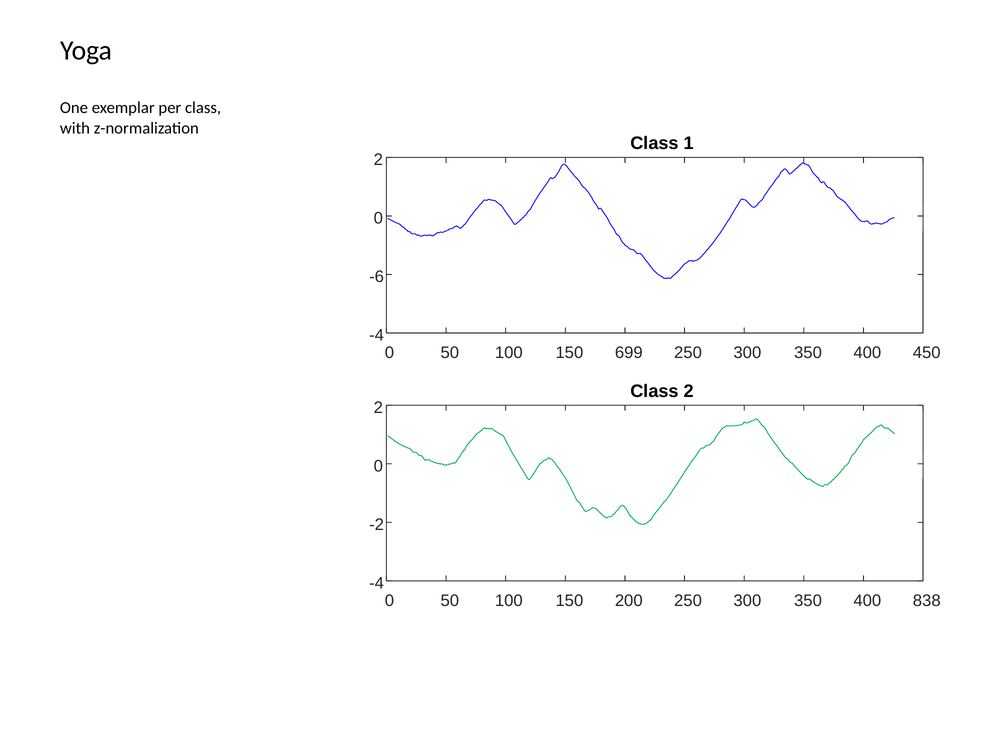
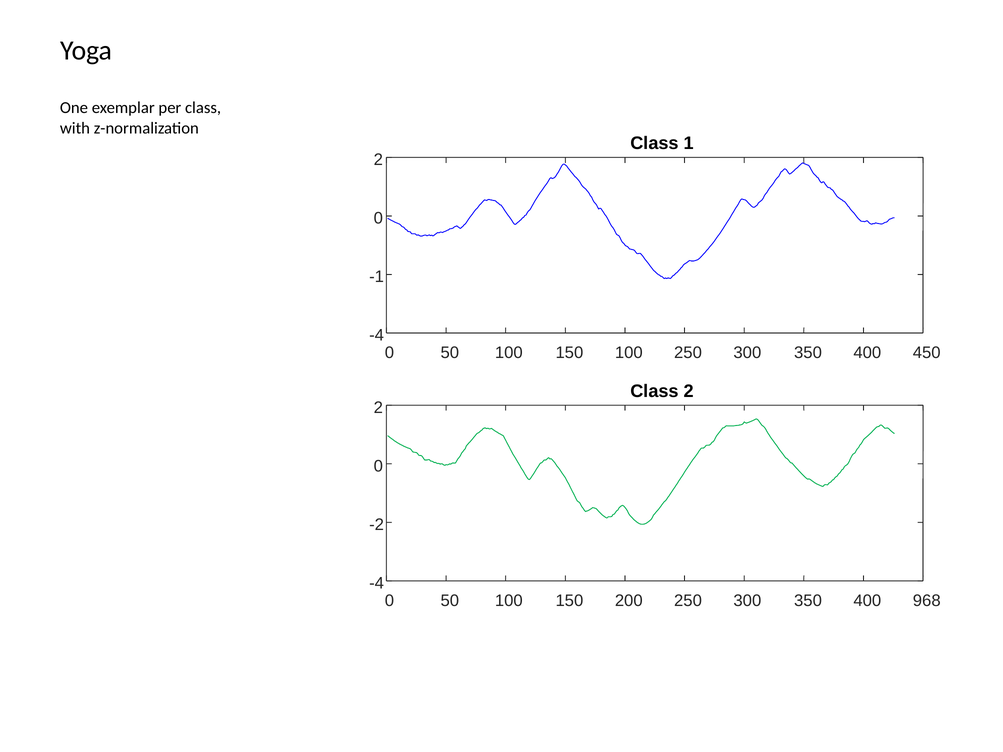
-6: -6 -> -1 (377, 277)
150 699: 699 -> 100 (629, 353)
838: 838 -> 968 (927, 601)
